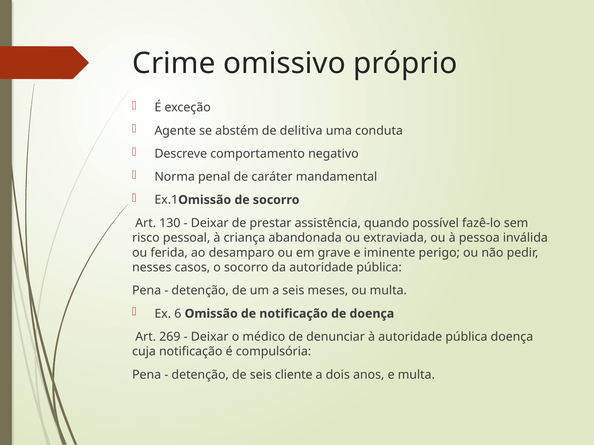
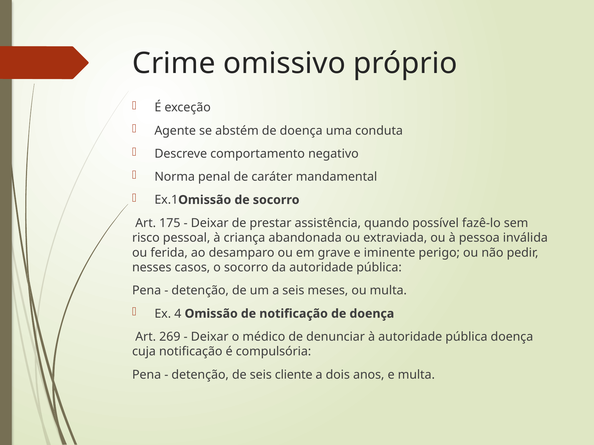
abstém de delitiva: delitiva -> doença (301, 131)
130: 130 -> 175 (170, 223)
6: 6 -> 4 (178, 314)
